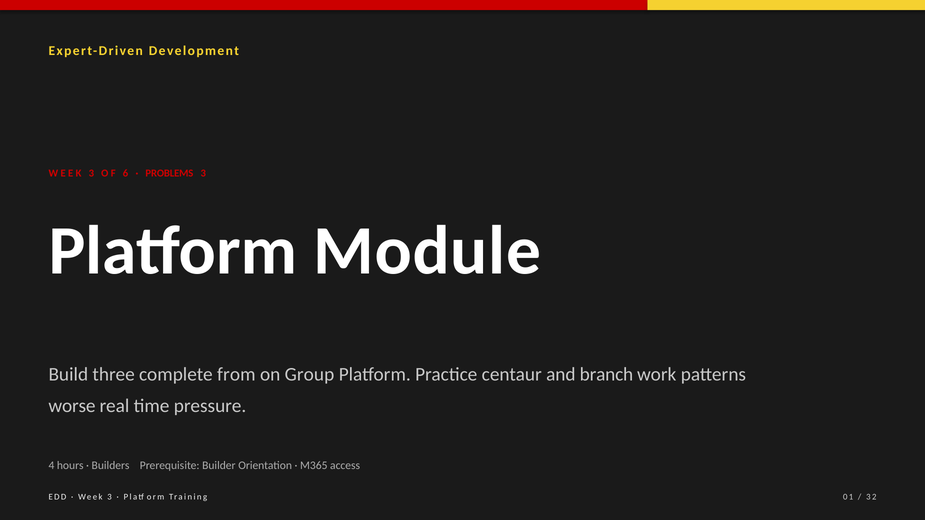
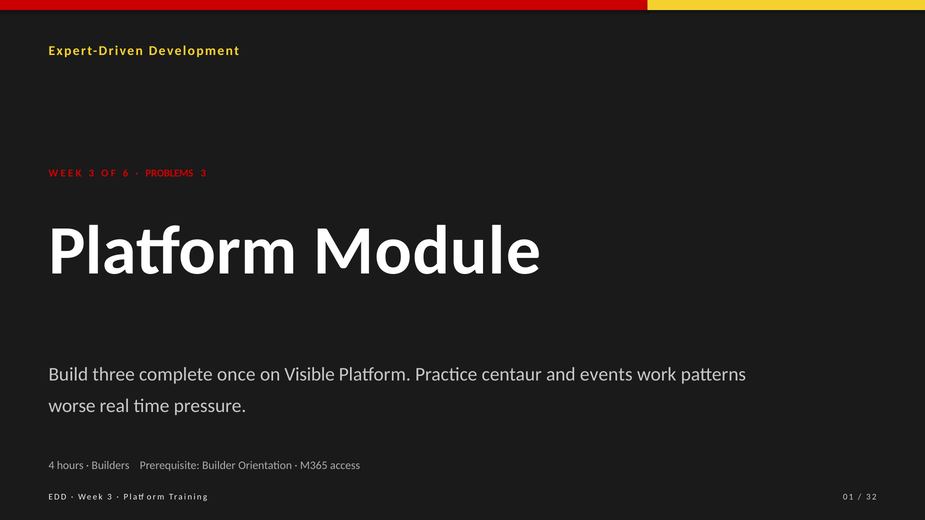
from: from -> once (236, 375)
Group: Group -> Visible (310, 375)
branch: branch -> events (606, 375)
